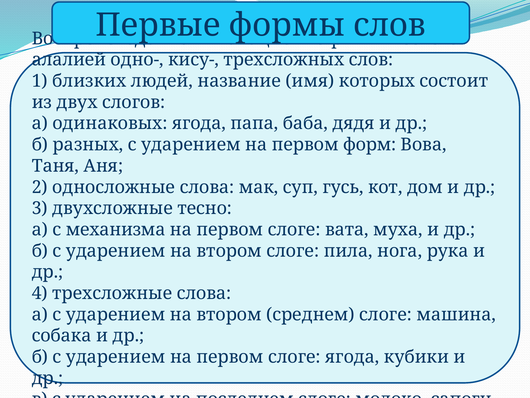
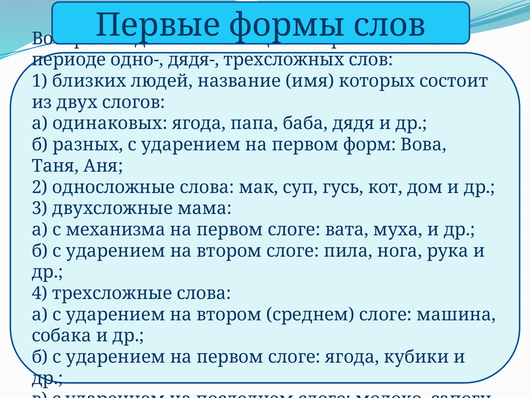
алалией: алалией -> периоде (69, 60)
кису-: кису- -> дядя- (194, 60)
тесно: тесно -> мама (205, 208)
